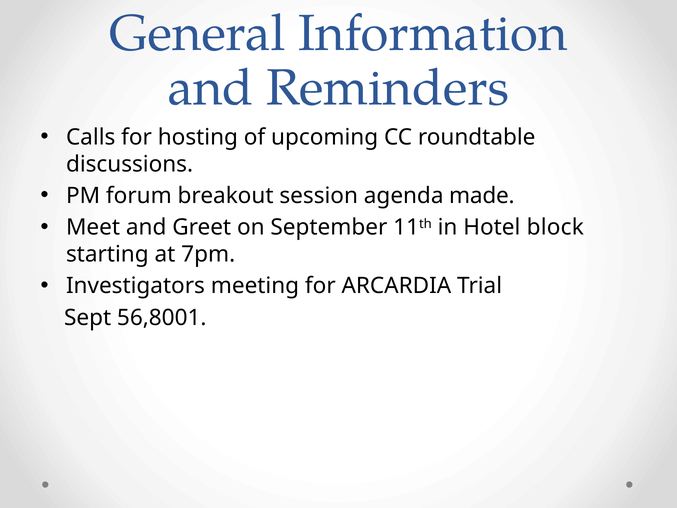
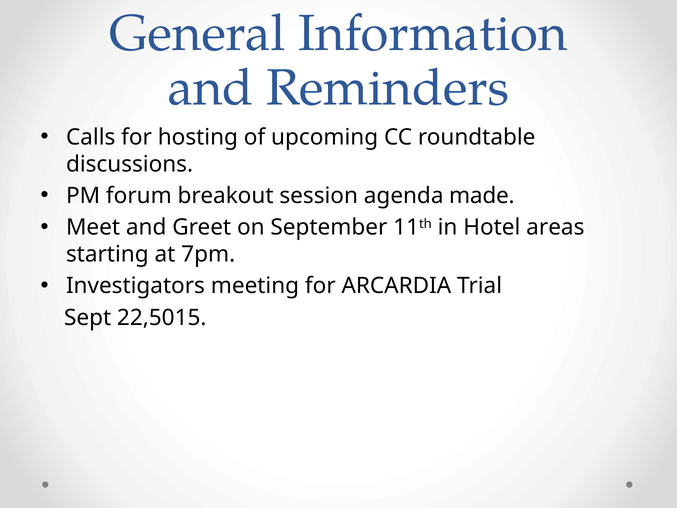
block: block -> areas (555, 227)
56,8001: 56,8001 -> 22,5015 (162, 317)
